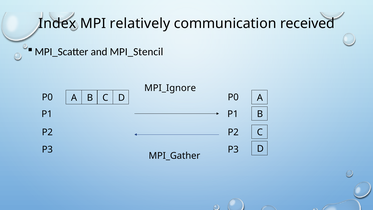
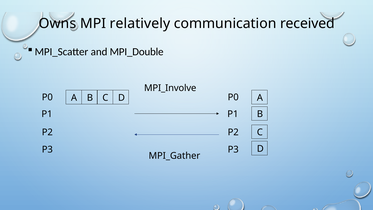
Index: Index -> Owns (57, 23)
MPI_Stencil: MPI_Stencil -> MPI_Double (137, 52)
MPI_Ignore: MPI_Ignore -> MPI_Involve (170, 88)
